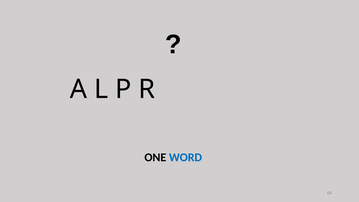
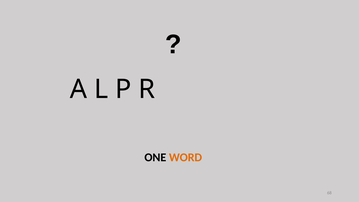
WORD colour: blue -> orange (185, 157)
